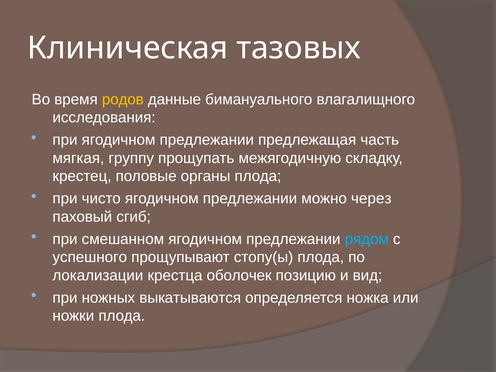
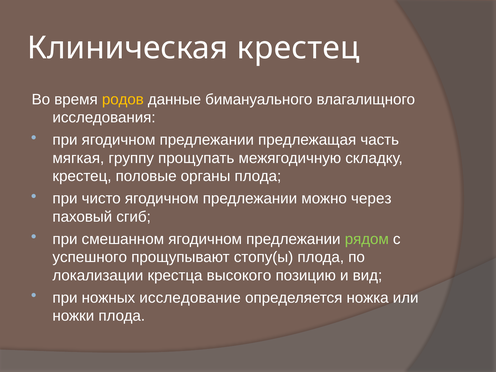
Клиническая тазовых: тазовых -> крестец (298, 48)
рядом colour: light blue -> light green (367, 239)
оболочек: оболочек -> высокого (239, 275)
выкатываются: выкатываются -> исследование (190, 298)
